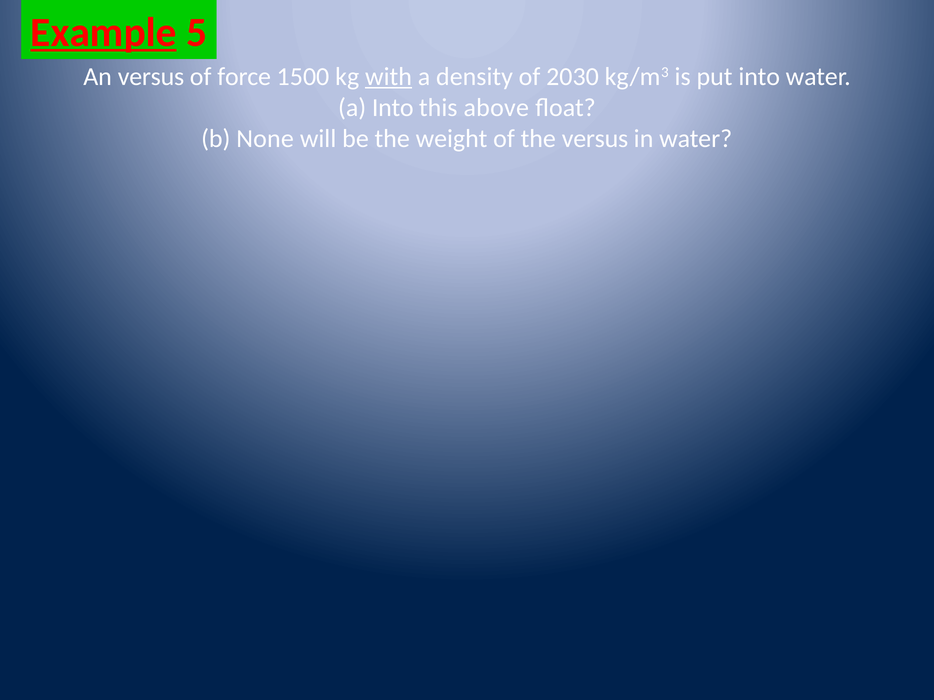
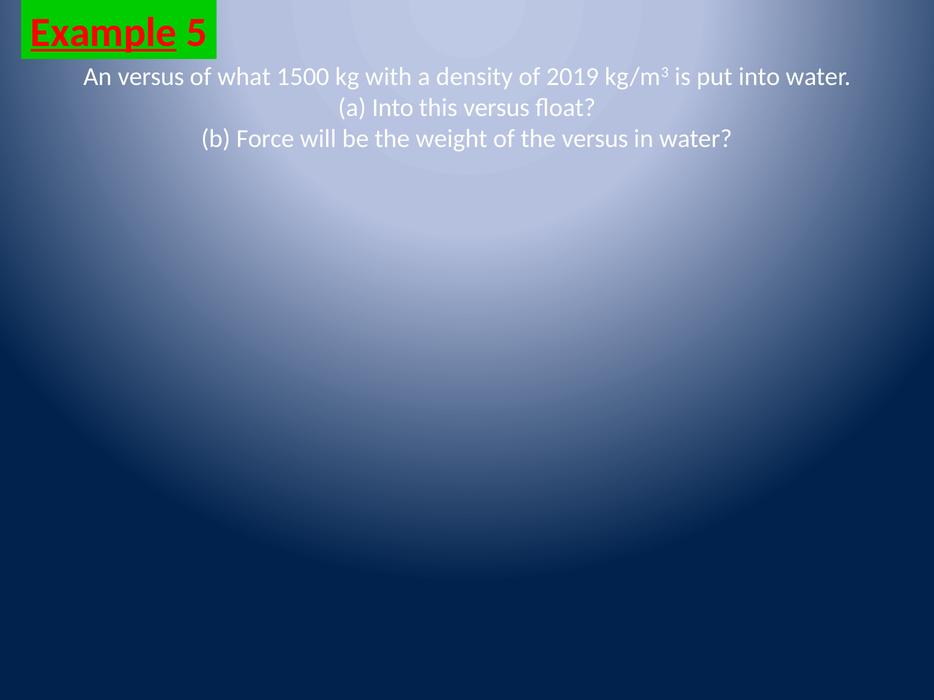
force: force -> what (244, 77)
with underline: present -> none (389, 77)
2030: 2030 -> 2019 (573, 77)
this above: above -> versus (496, 108)
None: None -> Force (265, 139)
